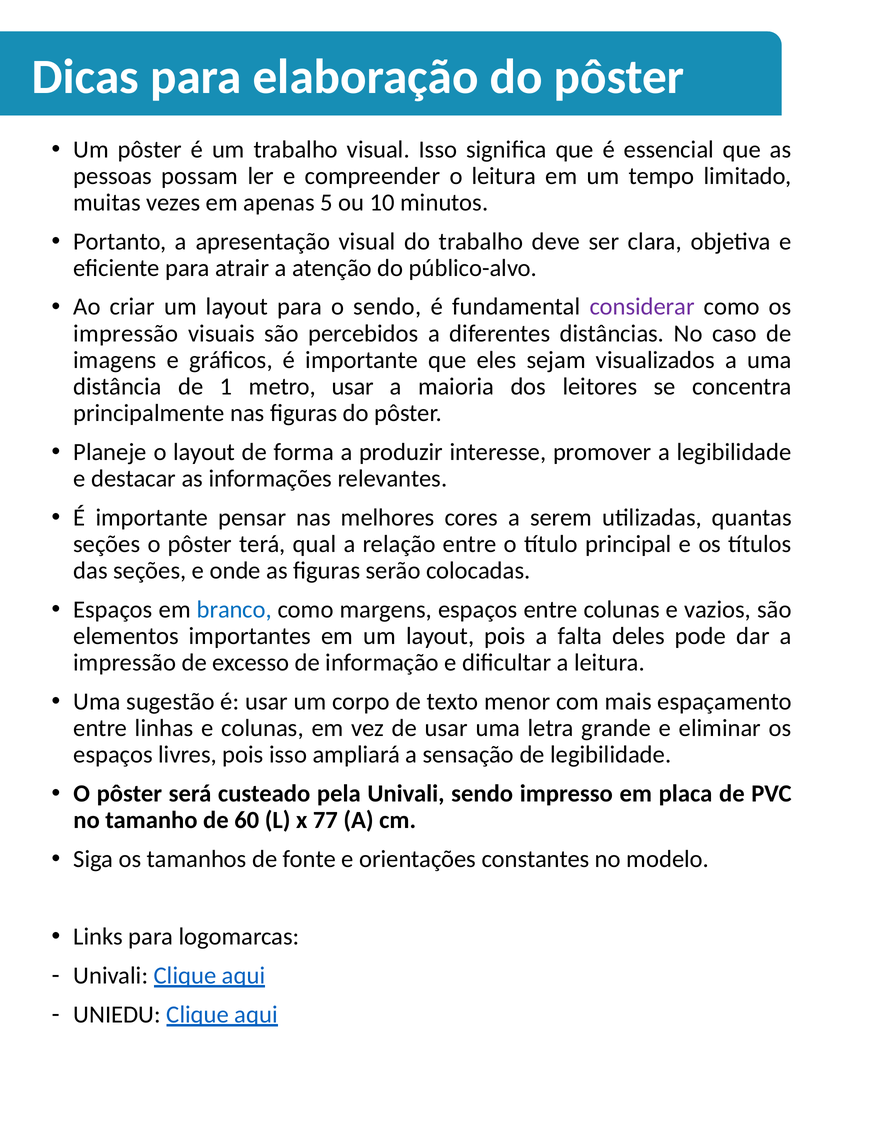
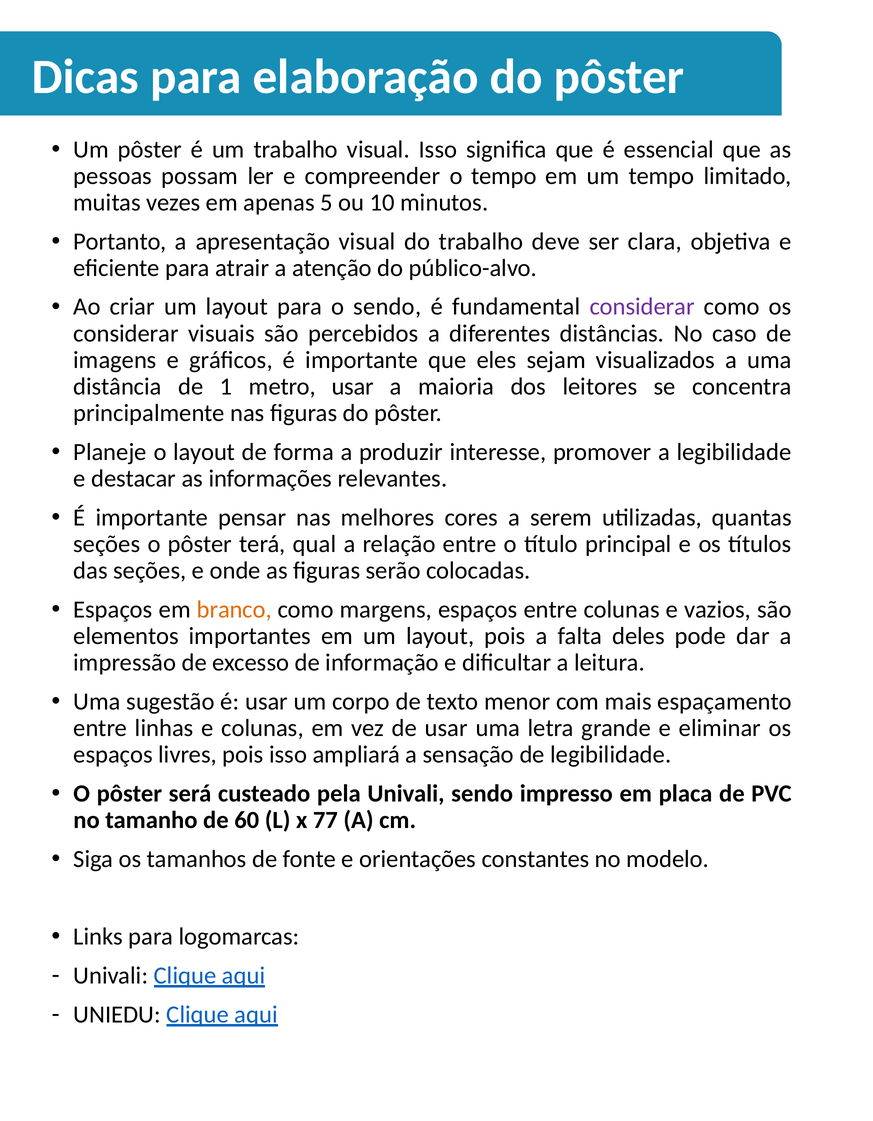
o leitura: leitura -> tempo (504, 176)
impressão: impressão -> considerar (126, 333)
branco colour: blue -> orange (234, 609)
